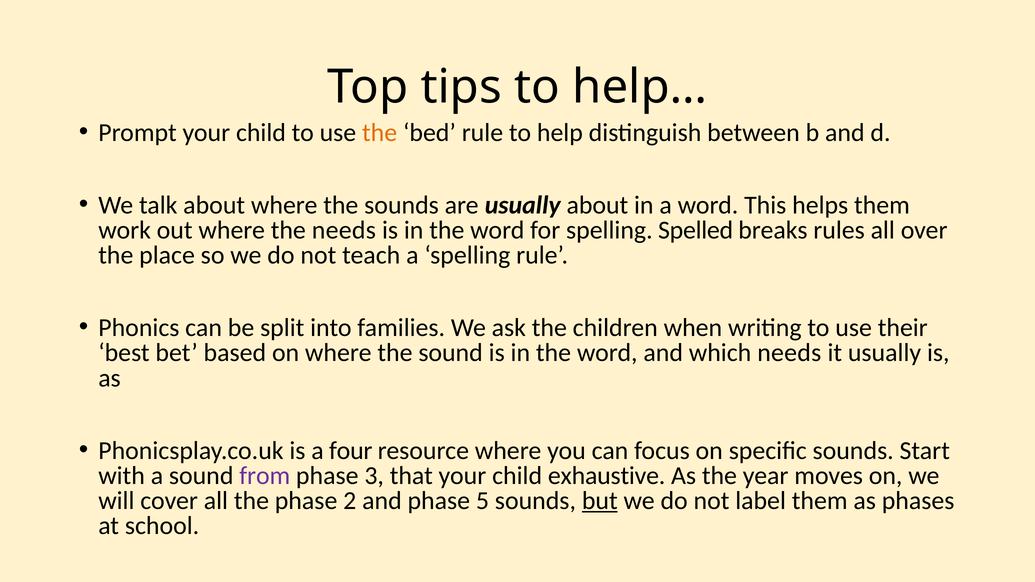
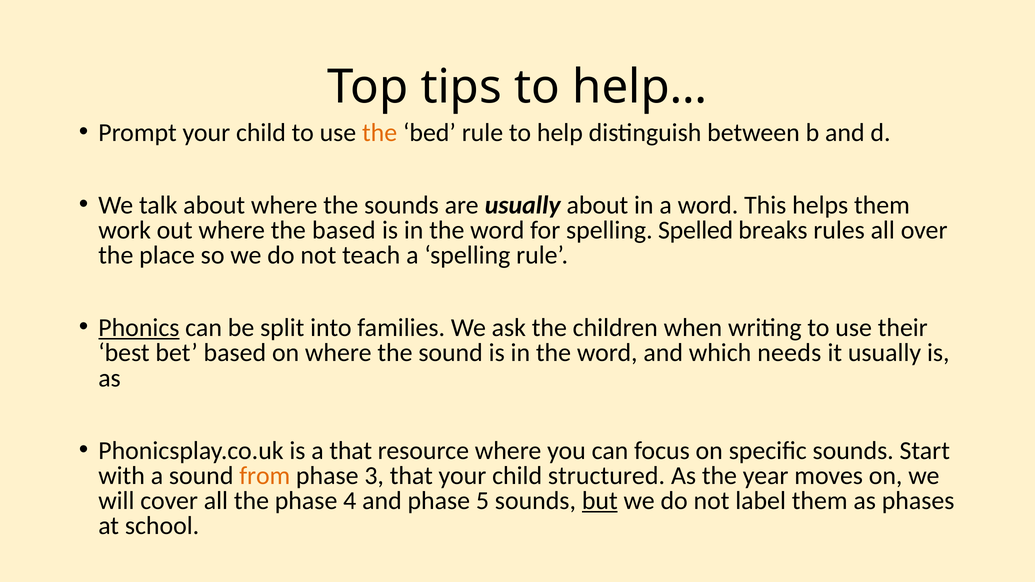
the needs: needs -> based (344, 230)
Phonics underline: none -> present (139, 328)
a four: four -> that (351, 451)
from colour: purple -> orange (265, 476)
exhaustive: exhaustive -> structured (607, 476)
2: 2 -> 4 (350, 501)
